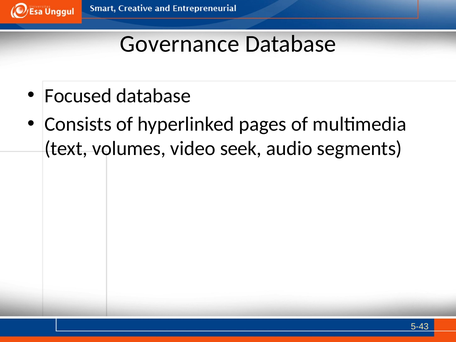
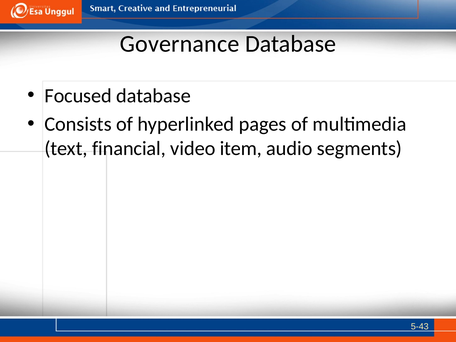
volumes: volumes -> financial (129, 148)
seek: seek -> item (241, 148)
